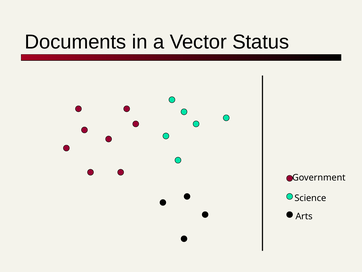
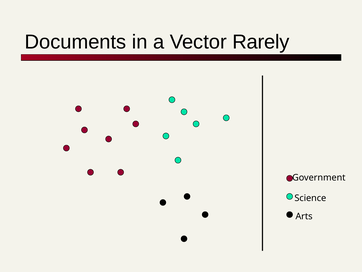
Status: Status -> Rarely (261, 42)
